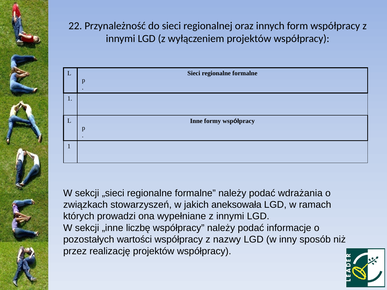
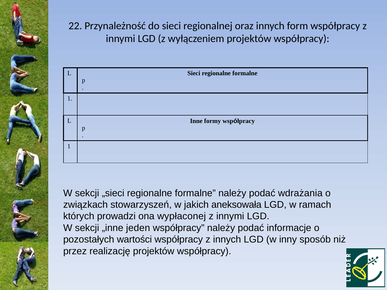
wypełniane: wypełniane -> wypłaconej (182, 216)
liczbę: liczbę -> jeden (138, 228)
z nazwy: nazwy -> innych (227, 240)
